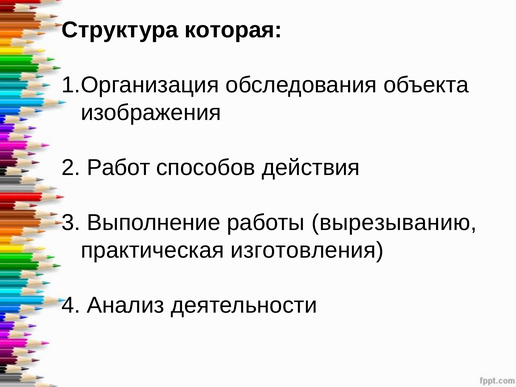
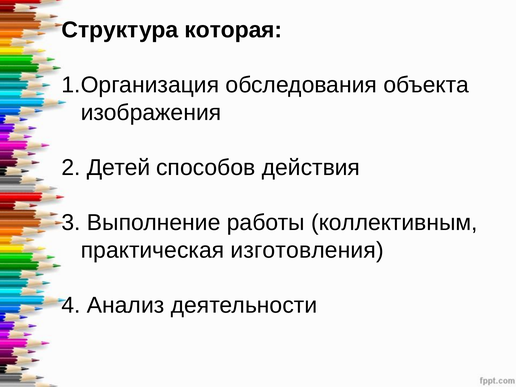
Работ: Работ -> Детей (118, 168)
вырезыванию: вырезыванию -> коллективным (394, 223)
